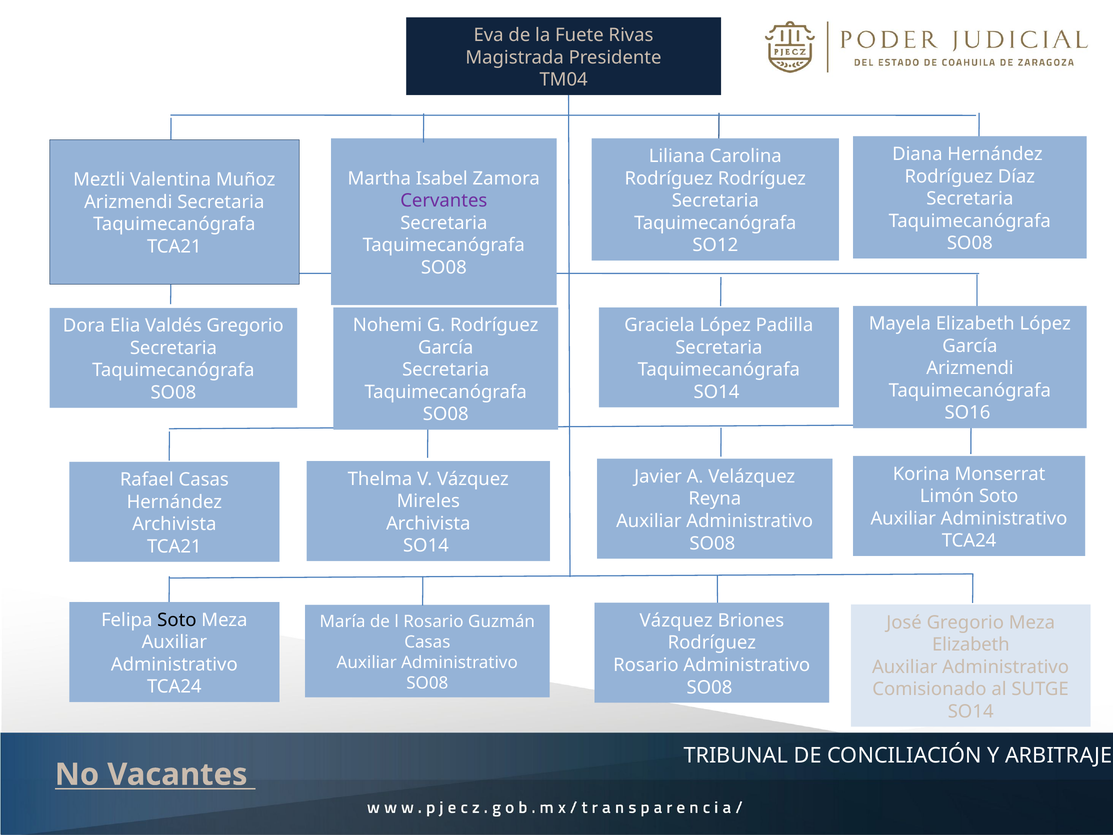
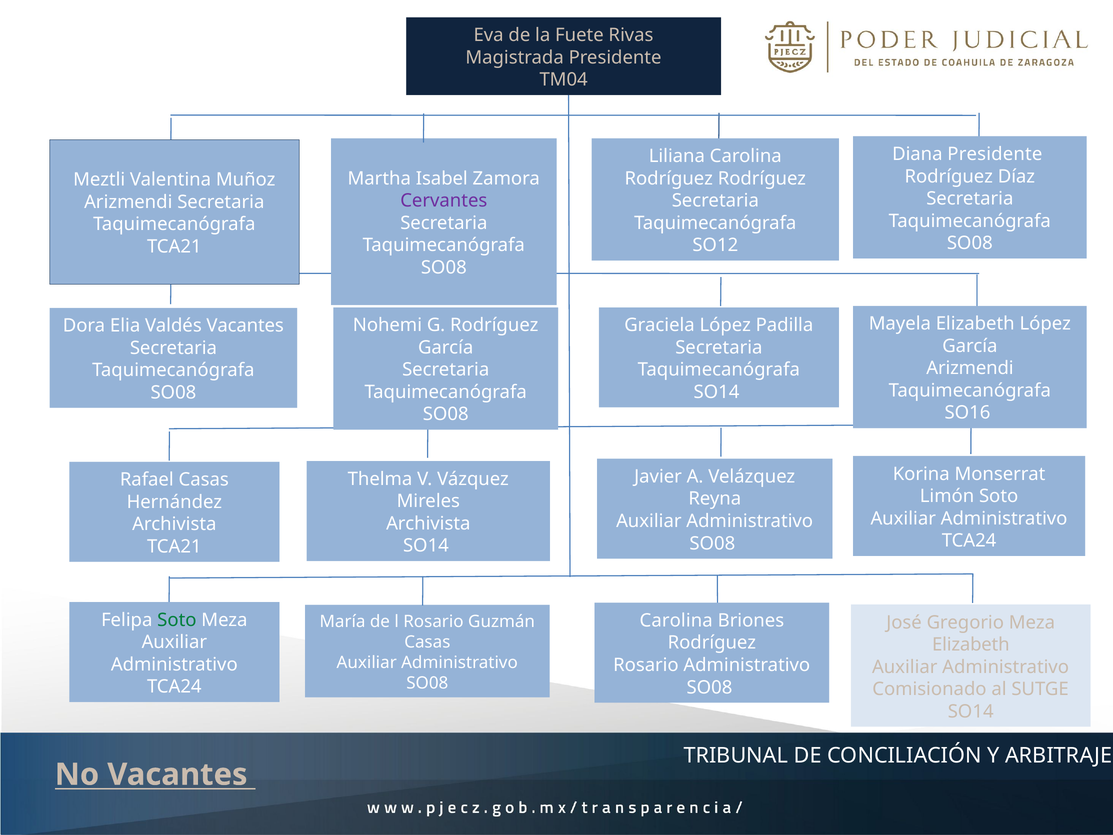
Diana Hernández: Hernández -> Presidente (995, 154)
Valdés Gregorio: Gregorio -> Vacantes (245, 326)
Soto colour: black -> green (177, 620)
Vázquez: Vázquez -> Carolina (676, 620)
